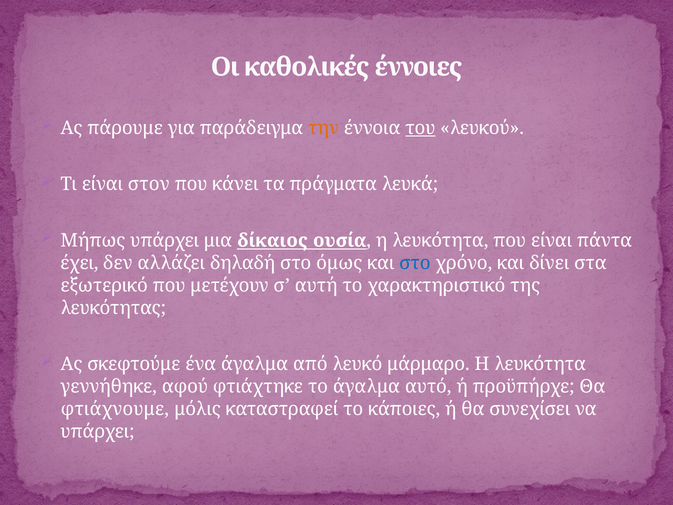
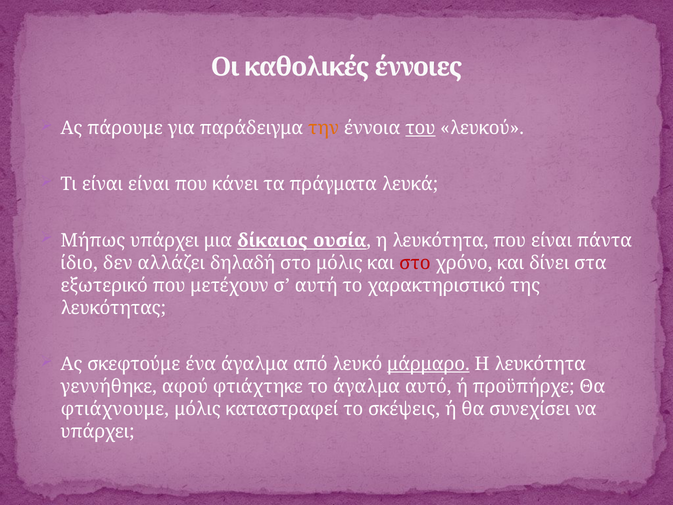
είναι στον: στον -> είναι (149, 184)
έχει: έχει -> ίδιο (79, 263)
στο όμως: όμως -> μόλις (339, 263)
στο colour: blue -> red (415, 263)
μάρμαρο underline: none -> present (429, 364)
κάποιες: κάποιες -> σκέψεις (404, 409)
